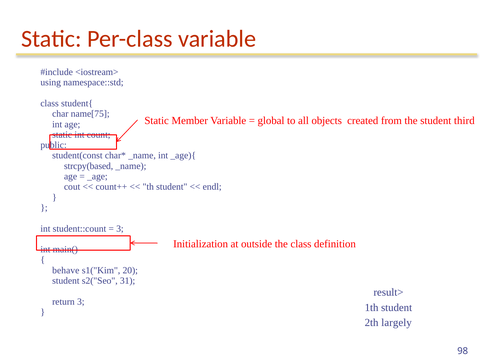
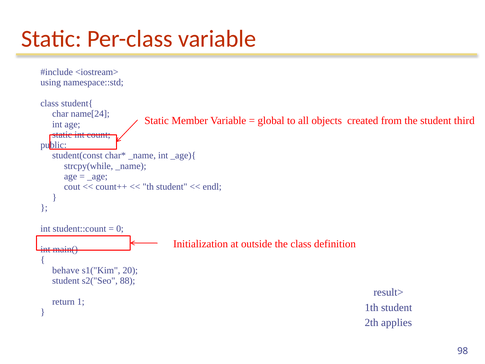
name[75: name[75 -> name[24 (90, 114)
strcpy(based: strcpy(based -> strcpy(while (89, 166)
3: 3 -> 0 (120, 228)
31: 31 -> 88 (128, 281)
return 3: 3 -> 1 (81, 301)
largely: largely -> applies (397, 322)
